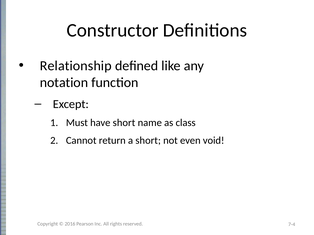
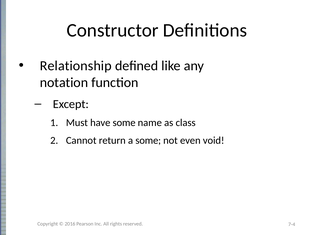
have short: short -> some (124, 123)
a short: short -> some (148, 141)
